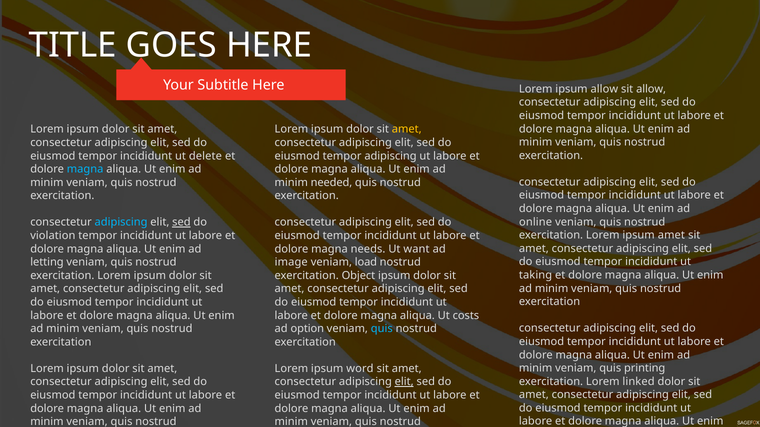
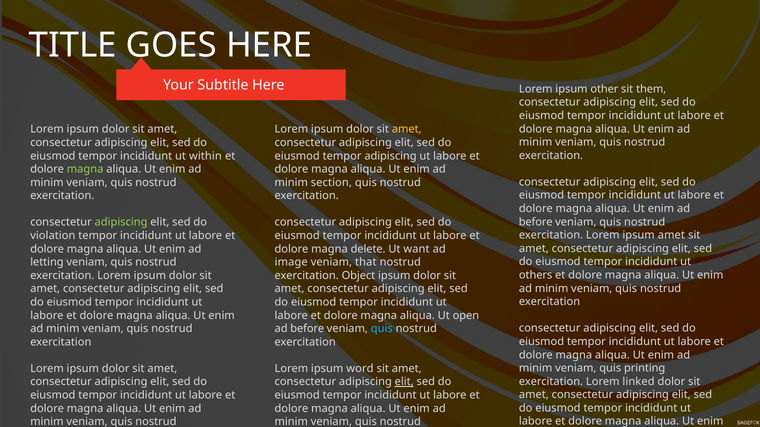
ipsum allow: allow -> other (604, 89)
sit allow: allow -> them (651, 89)
delete: delete -> within (205, 156)
magna colour: light blue -> light green (85, 169)
needed: needed -> section (331, 183)
online: online -> before (536, 222)
adipiscing colour: light blue -> light green (121, 223)
sed underline: present -> none (181, 223)
needs: needs -> delete (368, 249)
load: load -> that (366, 262)
taking: taking -> others (536, 275)
costs: costs -> open (466, 316)
option: option -> before (307, 329)
